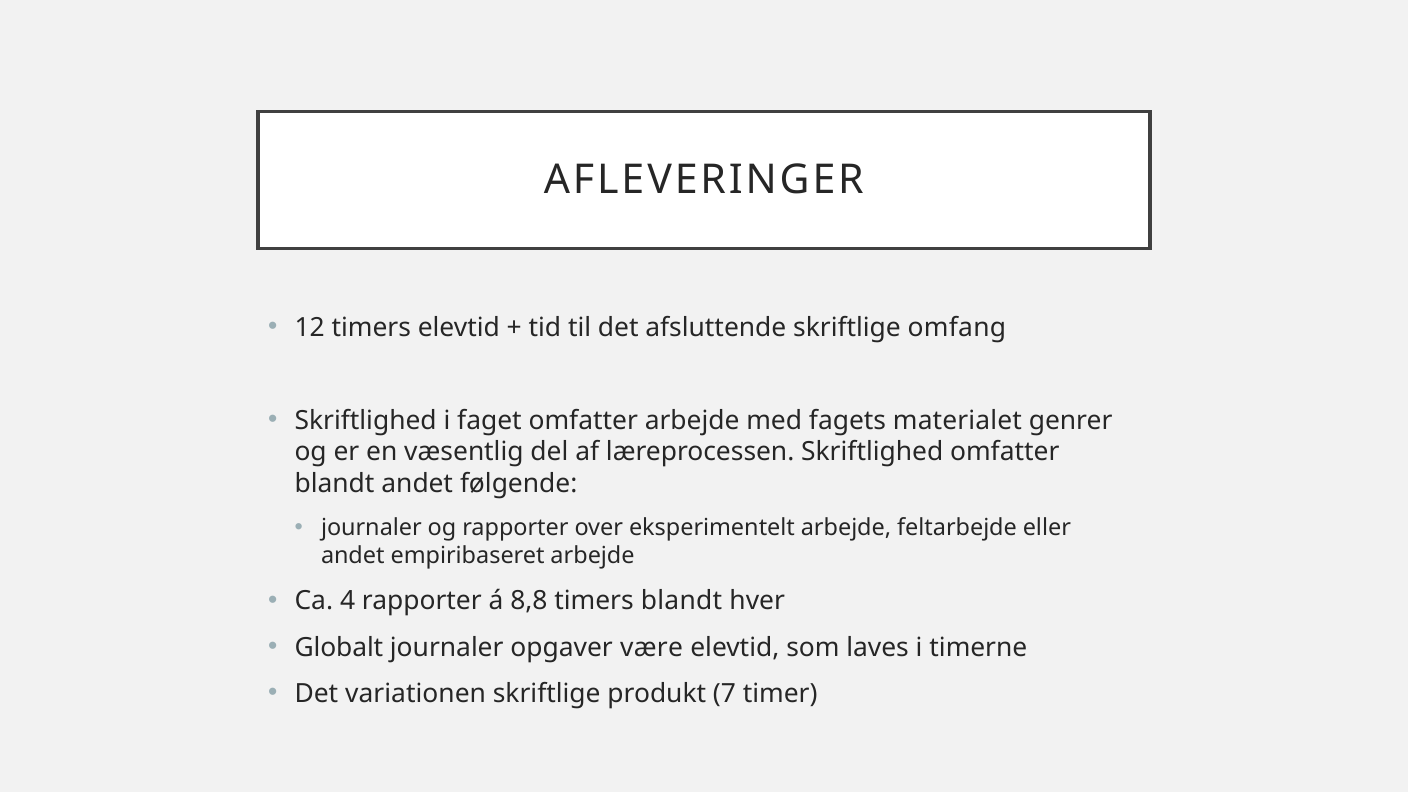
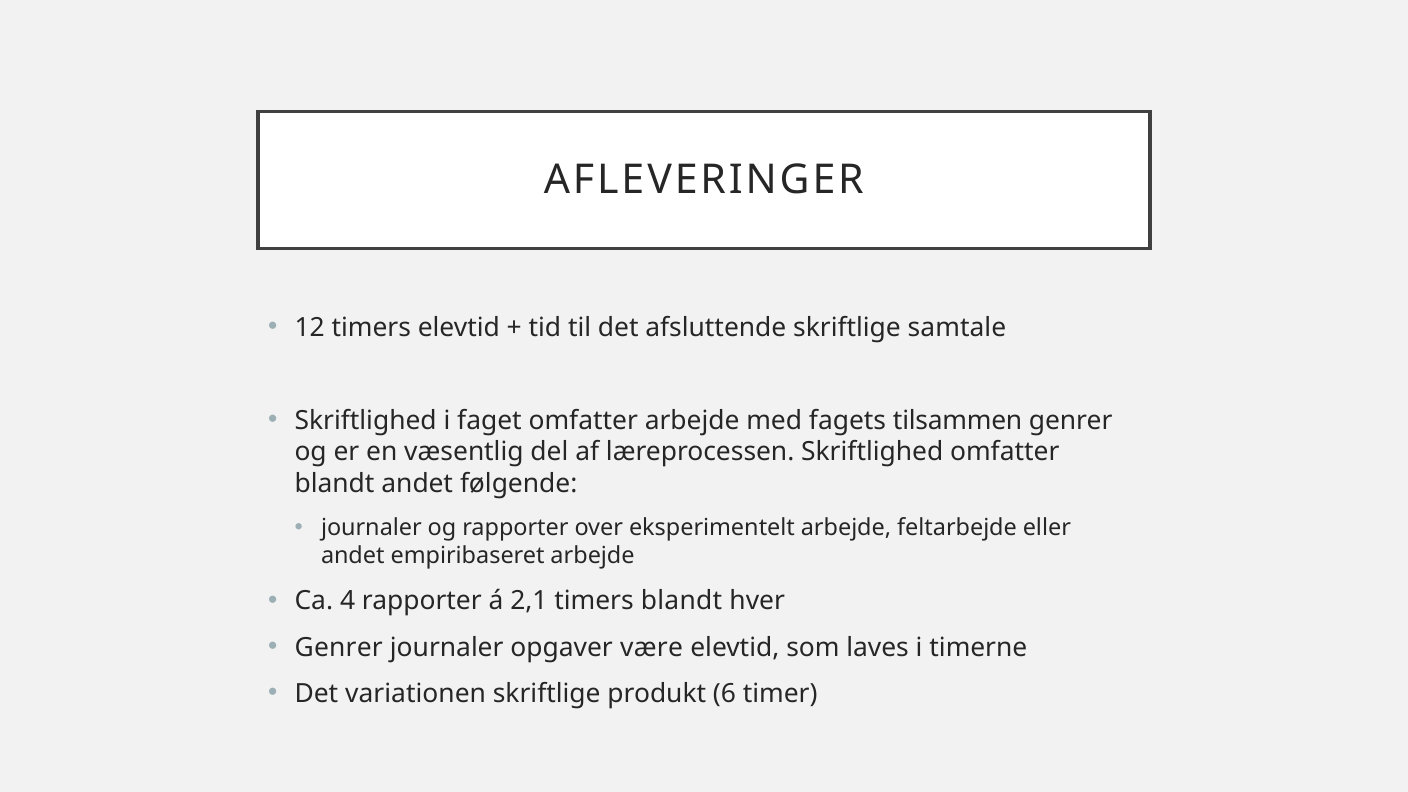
omfang: omfang -> samtale (957, 328)
materialet: materialet -> tilsammen (958, 420)
8,8: 8,8 -> 2,1 (529, 601)
Globalt: Globalt -> Genrer (339, 647)
7: 7 -> 6 (725, 694)
